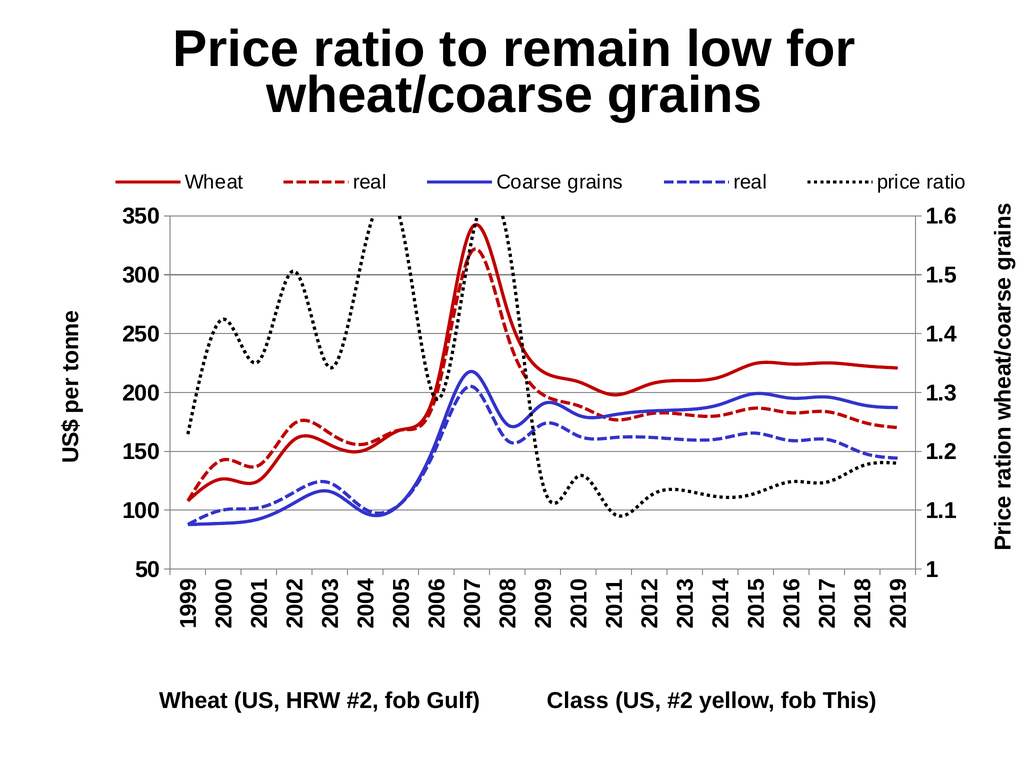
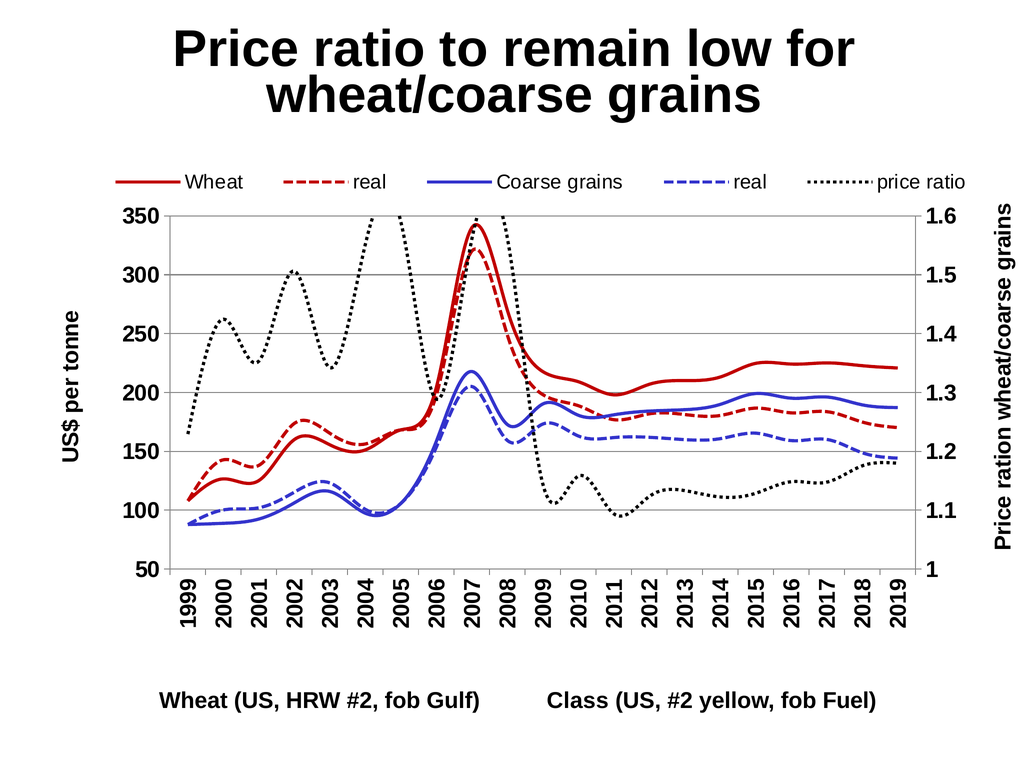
This: This -> Fuel (850, 701)
